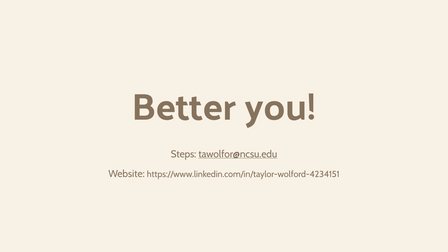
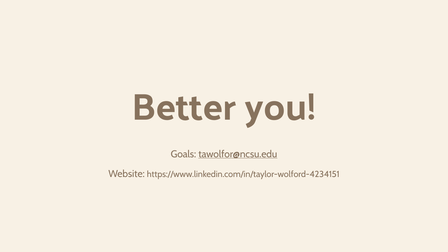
Steps: Steps -> Goals (183, 154)
